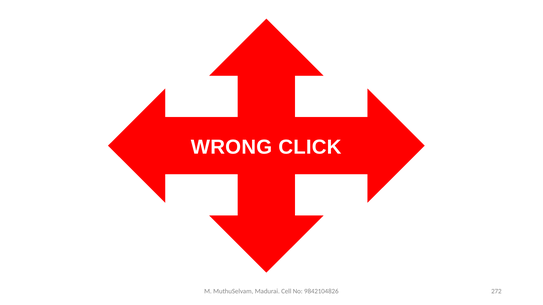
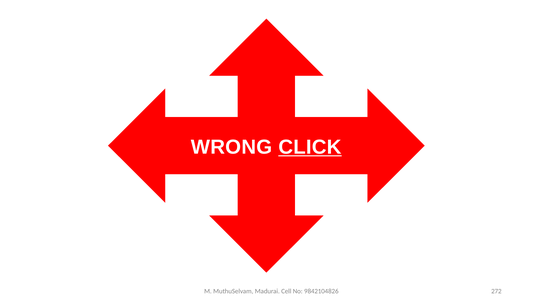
CLICK underline: none -> present (310, 147)
